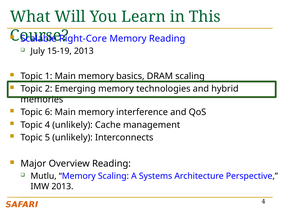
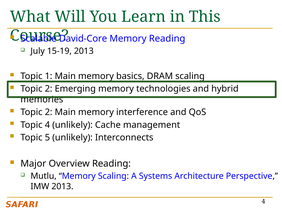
Right-Core: Right-Core -> David-Core (83, 38)
6: 6 -> 2 (49, 112)
